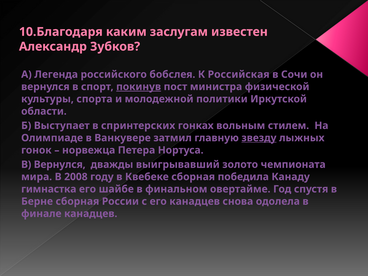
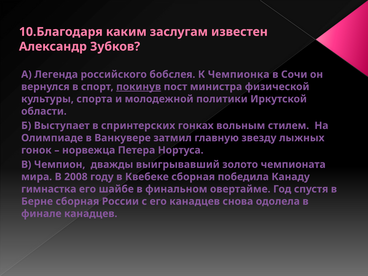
Российская: Российская -> Чемпионка (239, 74)
звезду underline: present -> none (259, 138)
В Вернулся: Вернулся -> Чемпион (60, 165)
